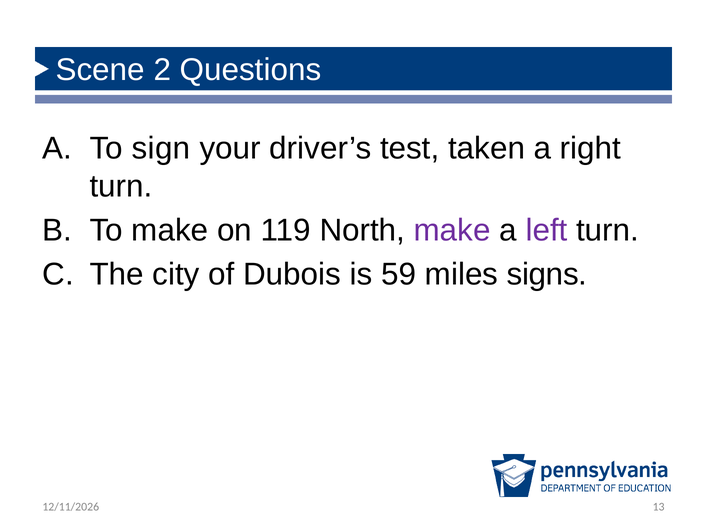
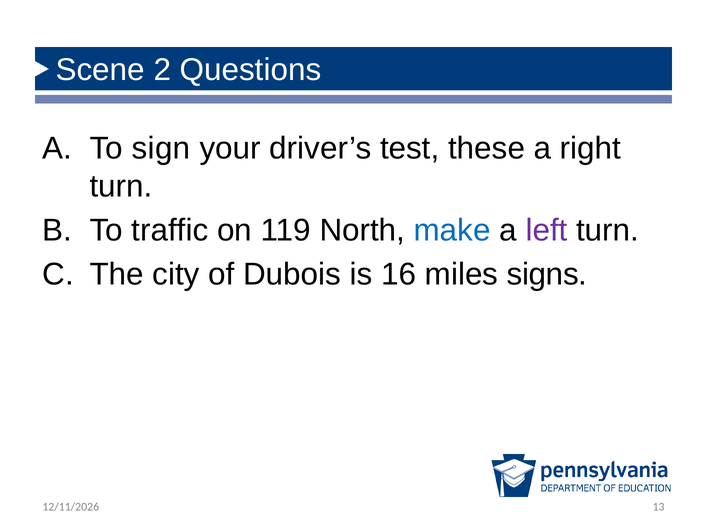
taken: taken -> these (487, 148)
To make: make -> traffic (170, 230)
make colour: purple -> blue (452, 230)
59: 59 -> 16 (399, 274)
